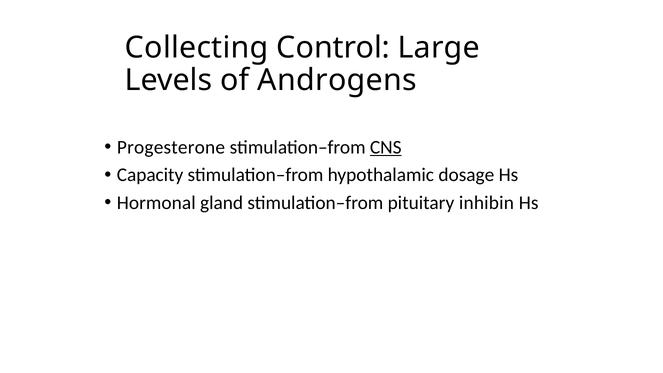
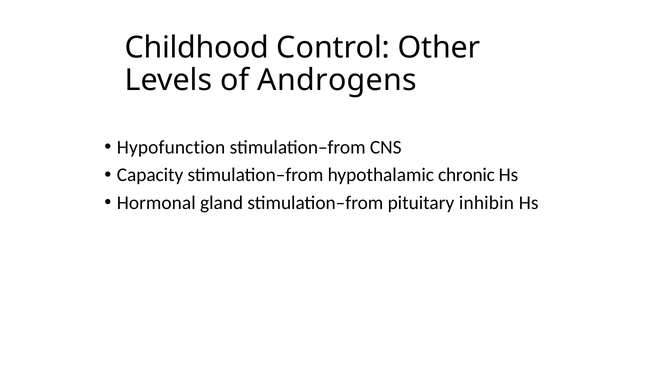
Collecting: Collecting -> Childhood (197, 48)
Large: Large -> Other (439, 48)
Progesterone: Progesterone -> Hypofunction (171, 147)
CNS underline: present -> none (386, 147)
dosage: dosage -> chronic (466, 175)
